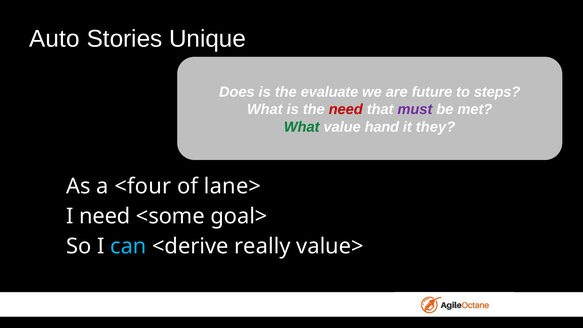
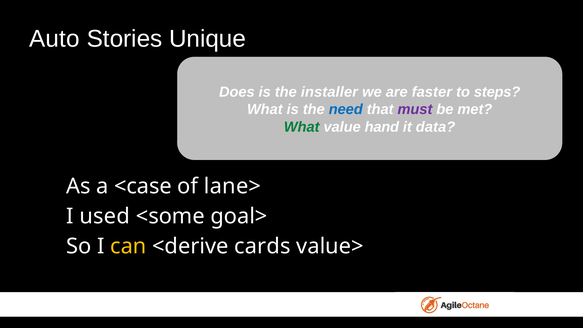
evaluate: evaluate -> installer (329, 92)
future: future -> faster (432, 92)
need colour: red -> blue (346, 109)
they: they -> data (436, 127)
<four: <four -> <case (143, 186)
I need: need -> used (105, 216)
can colour: light blue -> yellow (128, 246)
really: really -> cards (262, 246)
